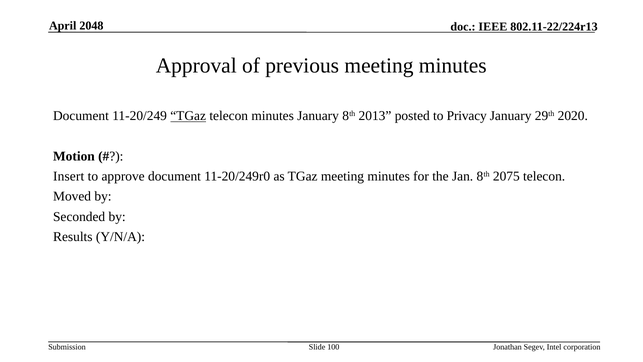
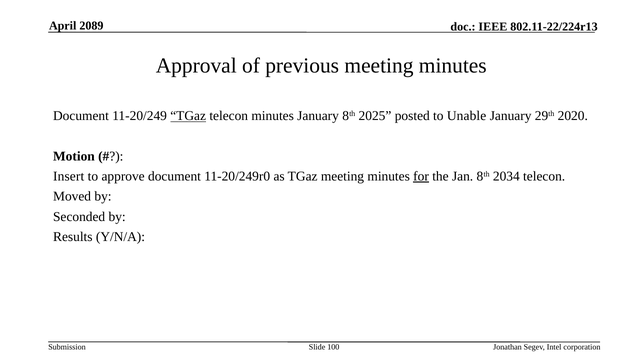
2048: 2048 -> 2089 (91, 26)
2013: 2013 -> 2025 (375, 116)
Privacy: Privacy -> Unable (467, 116)
for underline: none -> present (421, 176)
2075: 2075 -> 2034 (506, 176)
